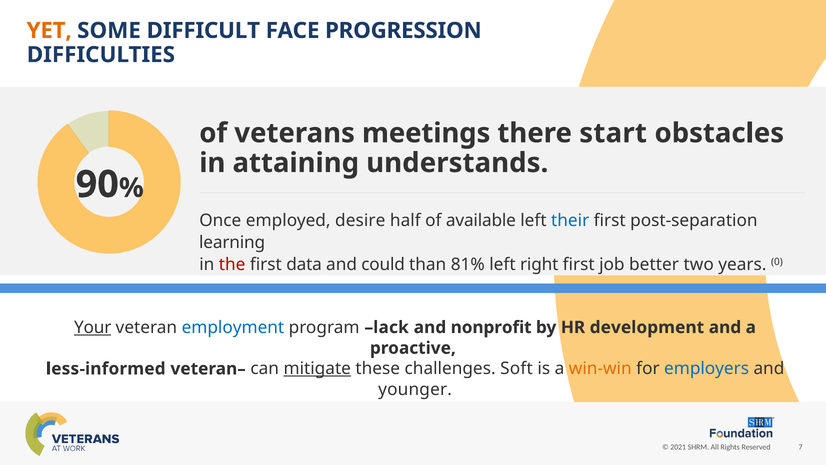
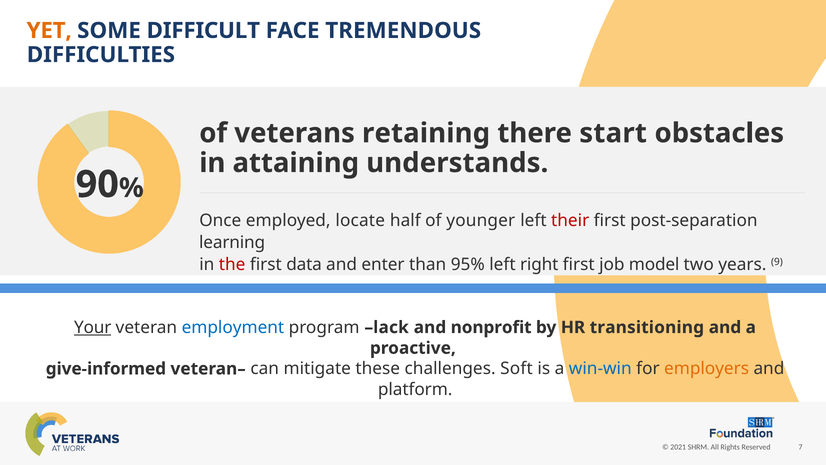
PROGRESSION: PROGRESSION -> TREMENDOUS (403, 31)
meetings: meetings -> retaining (426, 133)
desire: desire -> locate (360, 220)
available: available -> younger (481, 220)
their colour: blue -> red (570, 220)
could: could -> enter (383, 264)
81%: 81% -> 95% (468, 264)
better: better -> model (654, 264)
0: 0 -> 9 (777, 262)
development: development -> transitioning (647, 327)
less-informed: less-informed -> give-informed (106, 368)
mitigate underline: present -> none (317, 368)
win-win colour: orange -> blue (600, 368)
employers colour: blue -> orange (707, 368)
younger: younger -> platform (415, 389)
